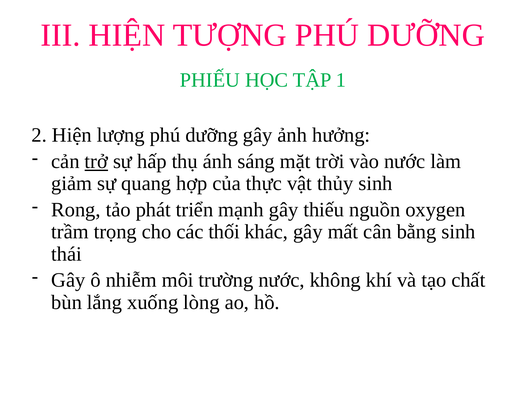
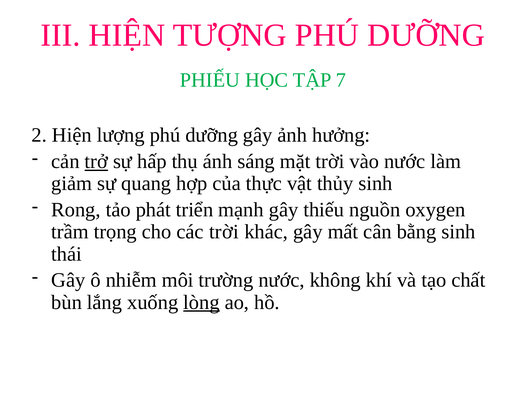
1: 1 -> 7 (341, 80)
các thối: thối -> trời (224, 232)
lòng underline: none -> present (201, 303)
